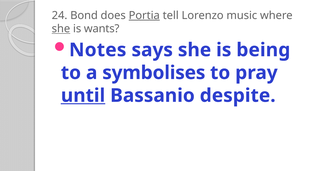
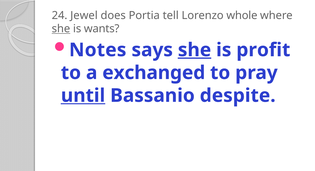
Bond: Bond -> Jewel (84, 15)
Portia underline: present -> none (144, 15)
music: music -> whole (242, 15)
she underline: none -> present (195, 50)
being: being -> profit (263, 50)
symbolises: symbolises -> exchanged (154, 73)
